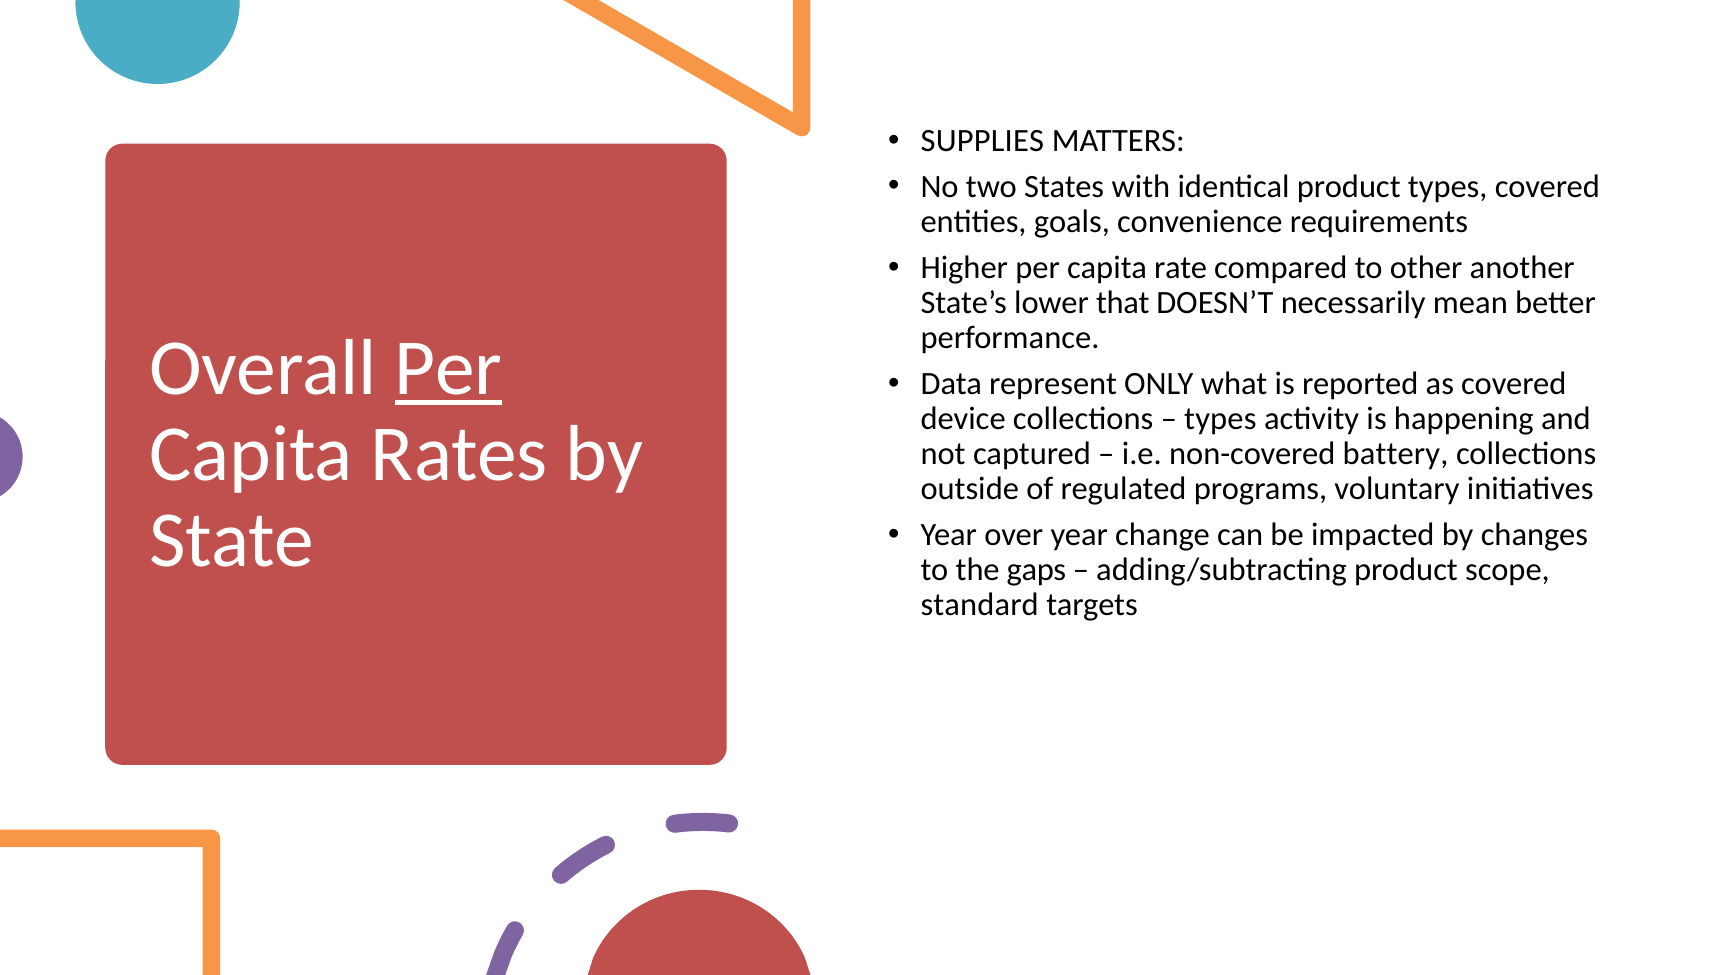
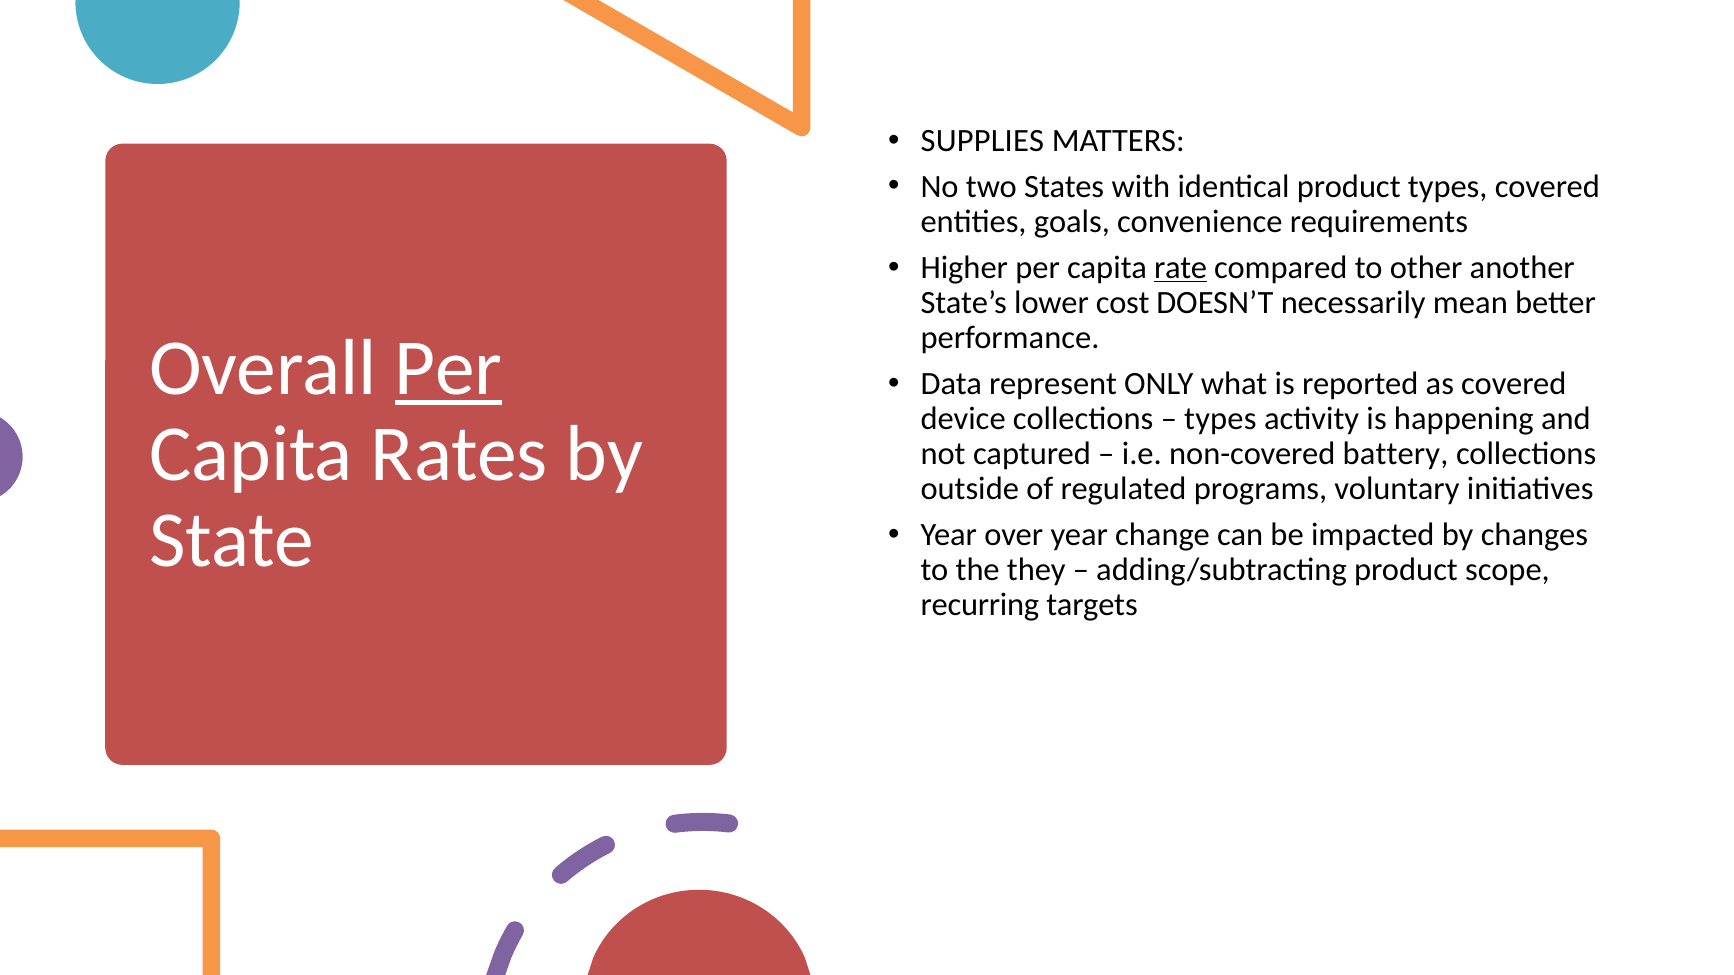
rate underline: none -> present (1181, 268)
that: that -> cost (1123, 303)
gaps: gaps -> they (1036, 570)
standard: standard -> recurring (980, 605)
